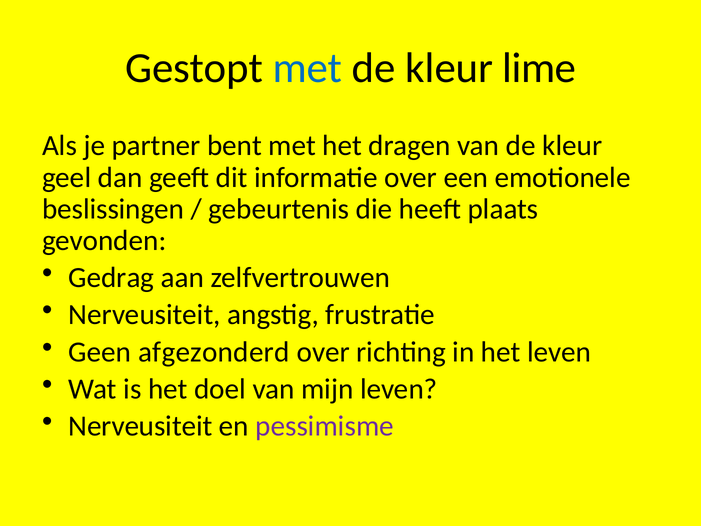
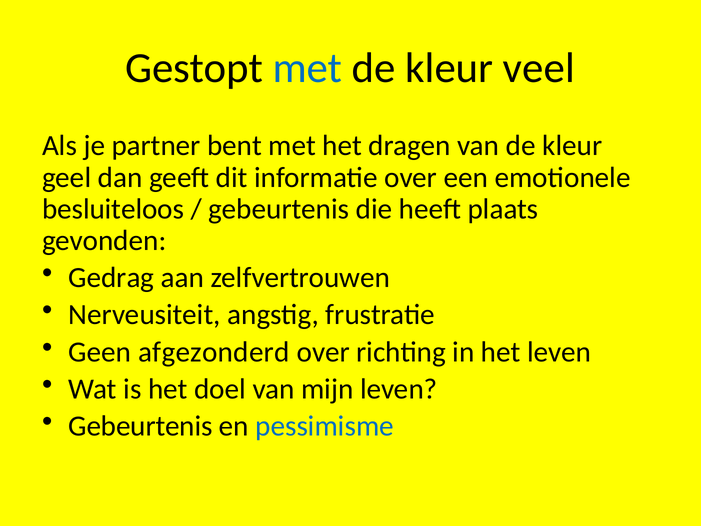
lime: lime -> veel (539, 68)
beslissingen: beslissingen -> besluiteloos (113, 209)
Nerveusiteit: Nerveusiteit -> Gebeurtenis (140, 426)
pessimisme colour: purple -> blue (325, 426)
